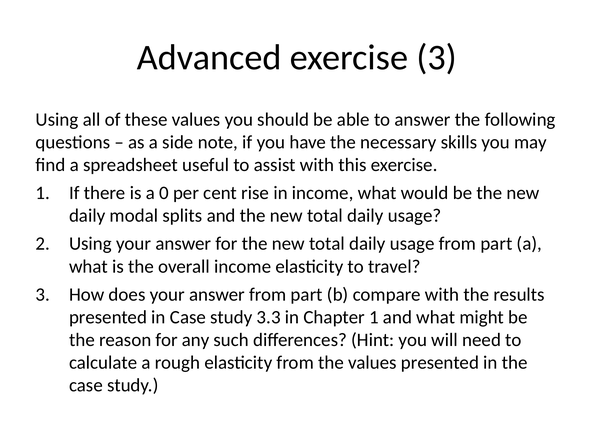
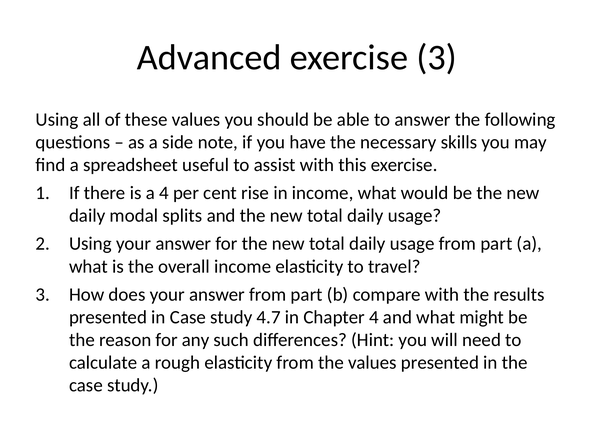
a 0: 0 -> 4 (164, 193)
3.3: 3.3 -> 4.7 (269, 318)
Chapter 1: 1 -> 4 (374, 318)
